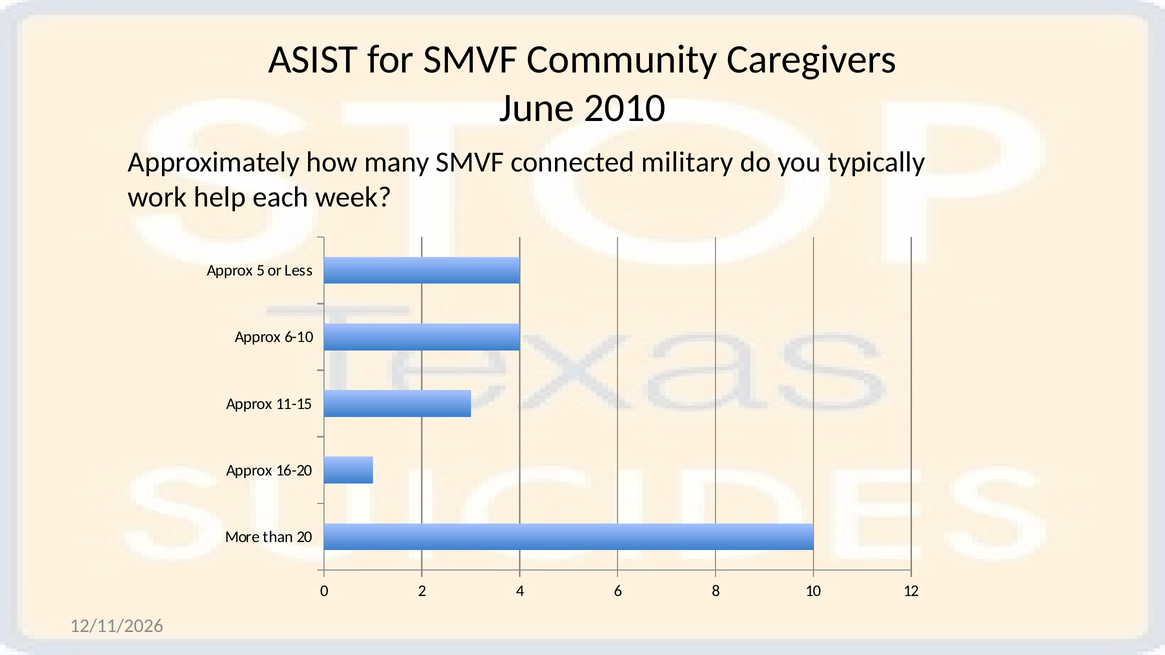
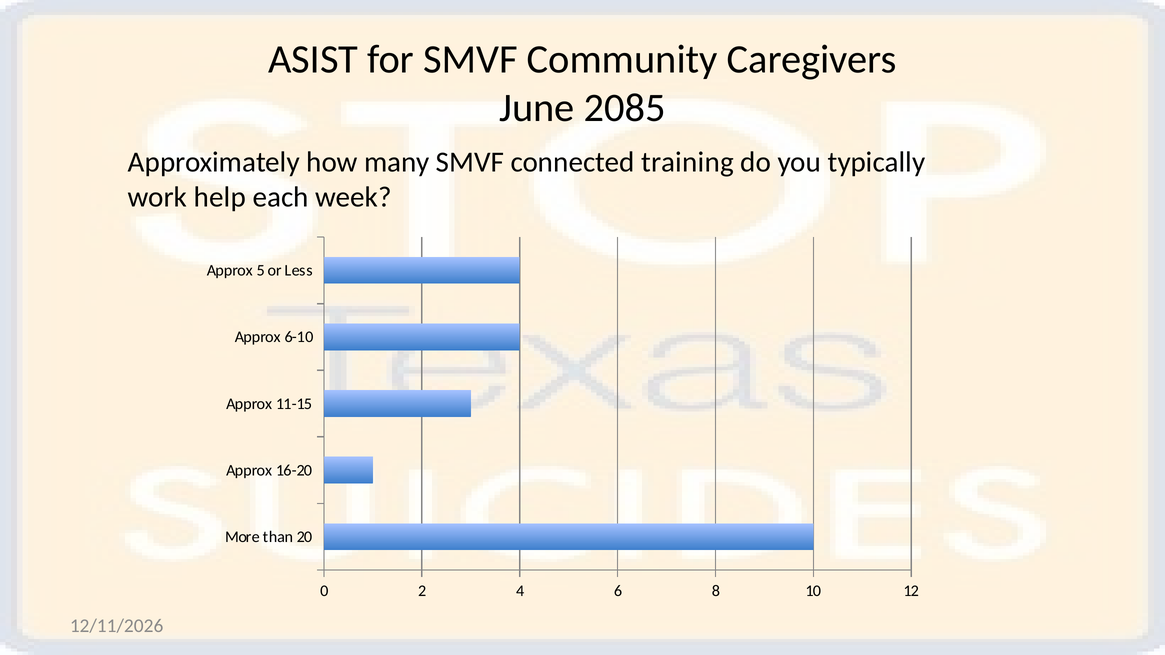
2010: 2010 -> 2085 (625, 108)
military: military -> training (687, 162)
